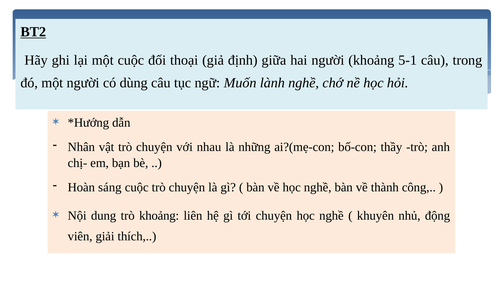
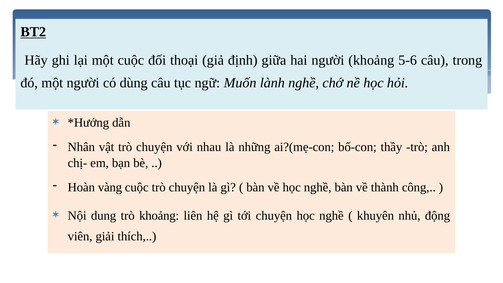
5-1: 5-1 -> 5-6 (408, 60)
sáng: sáng -> vàng (110, 187)
